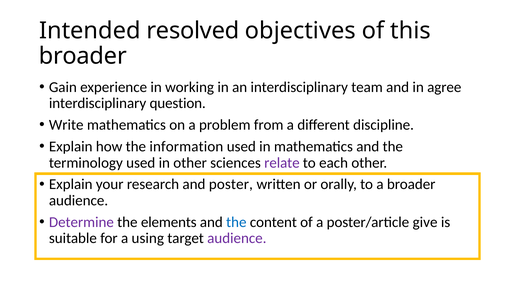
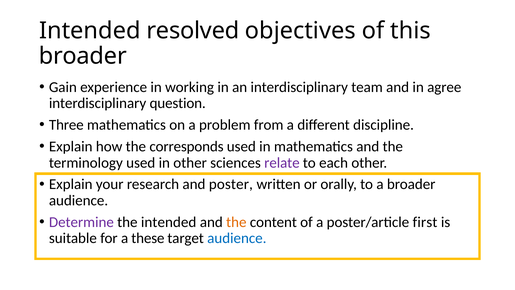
Write: Write -> Three (66, 125)
information: information -> corresponds (187, 146)
the elements: elements -> intended (169, 222)
the colour: blue -> orange (236, 222)
give: give -> first (425, 222)
using: using -> these (148, 238)
audience colour: purple -> blue (237, 238)
